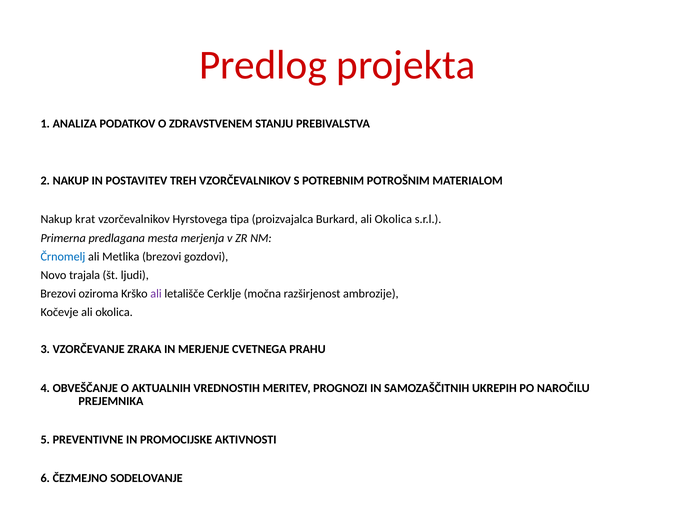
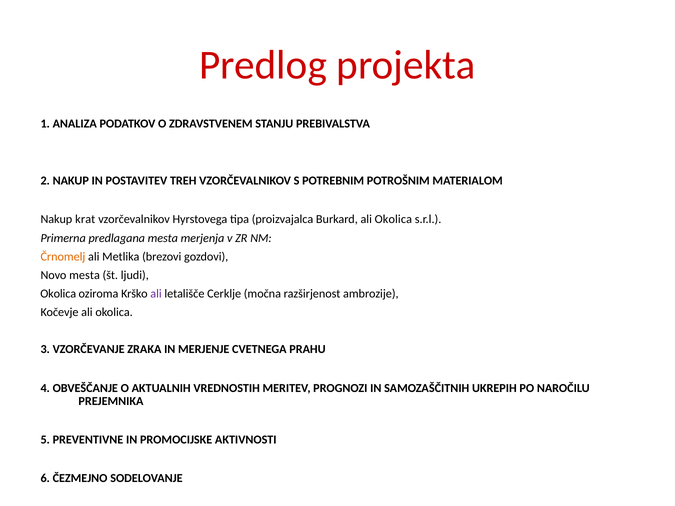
Črnomelj colour: blue -> orange (63, 257)
Novo trajala: trajala -> mesta (85, 275)
Brezovi: Brezovi -> Okolica (58, 294)
